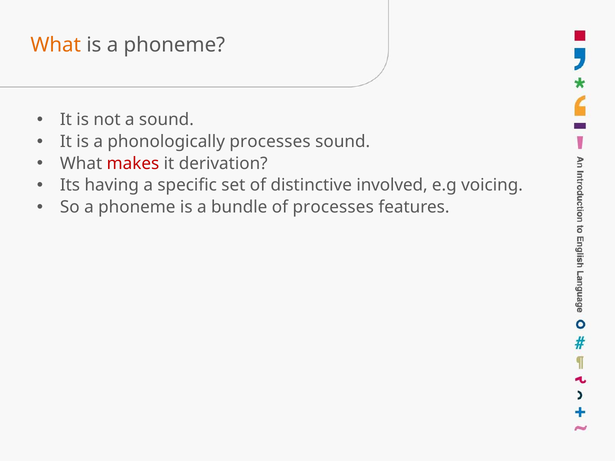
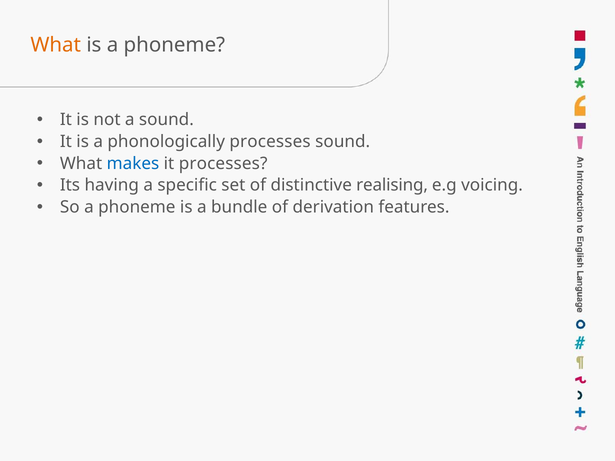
makes colour: red -> blue (133, 164)
it derivation: derivation -> processes (223, 164)
involved: involved -> realising (392, 185)
of processes: processes -> derivation (333, 207)
